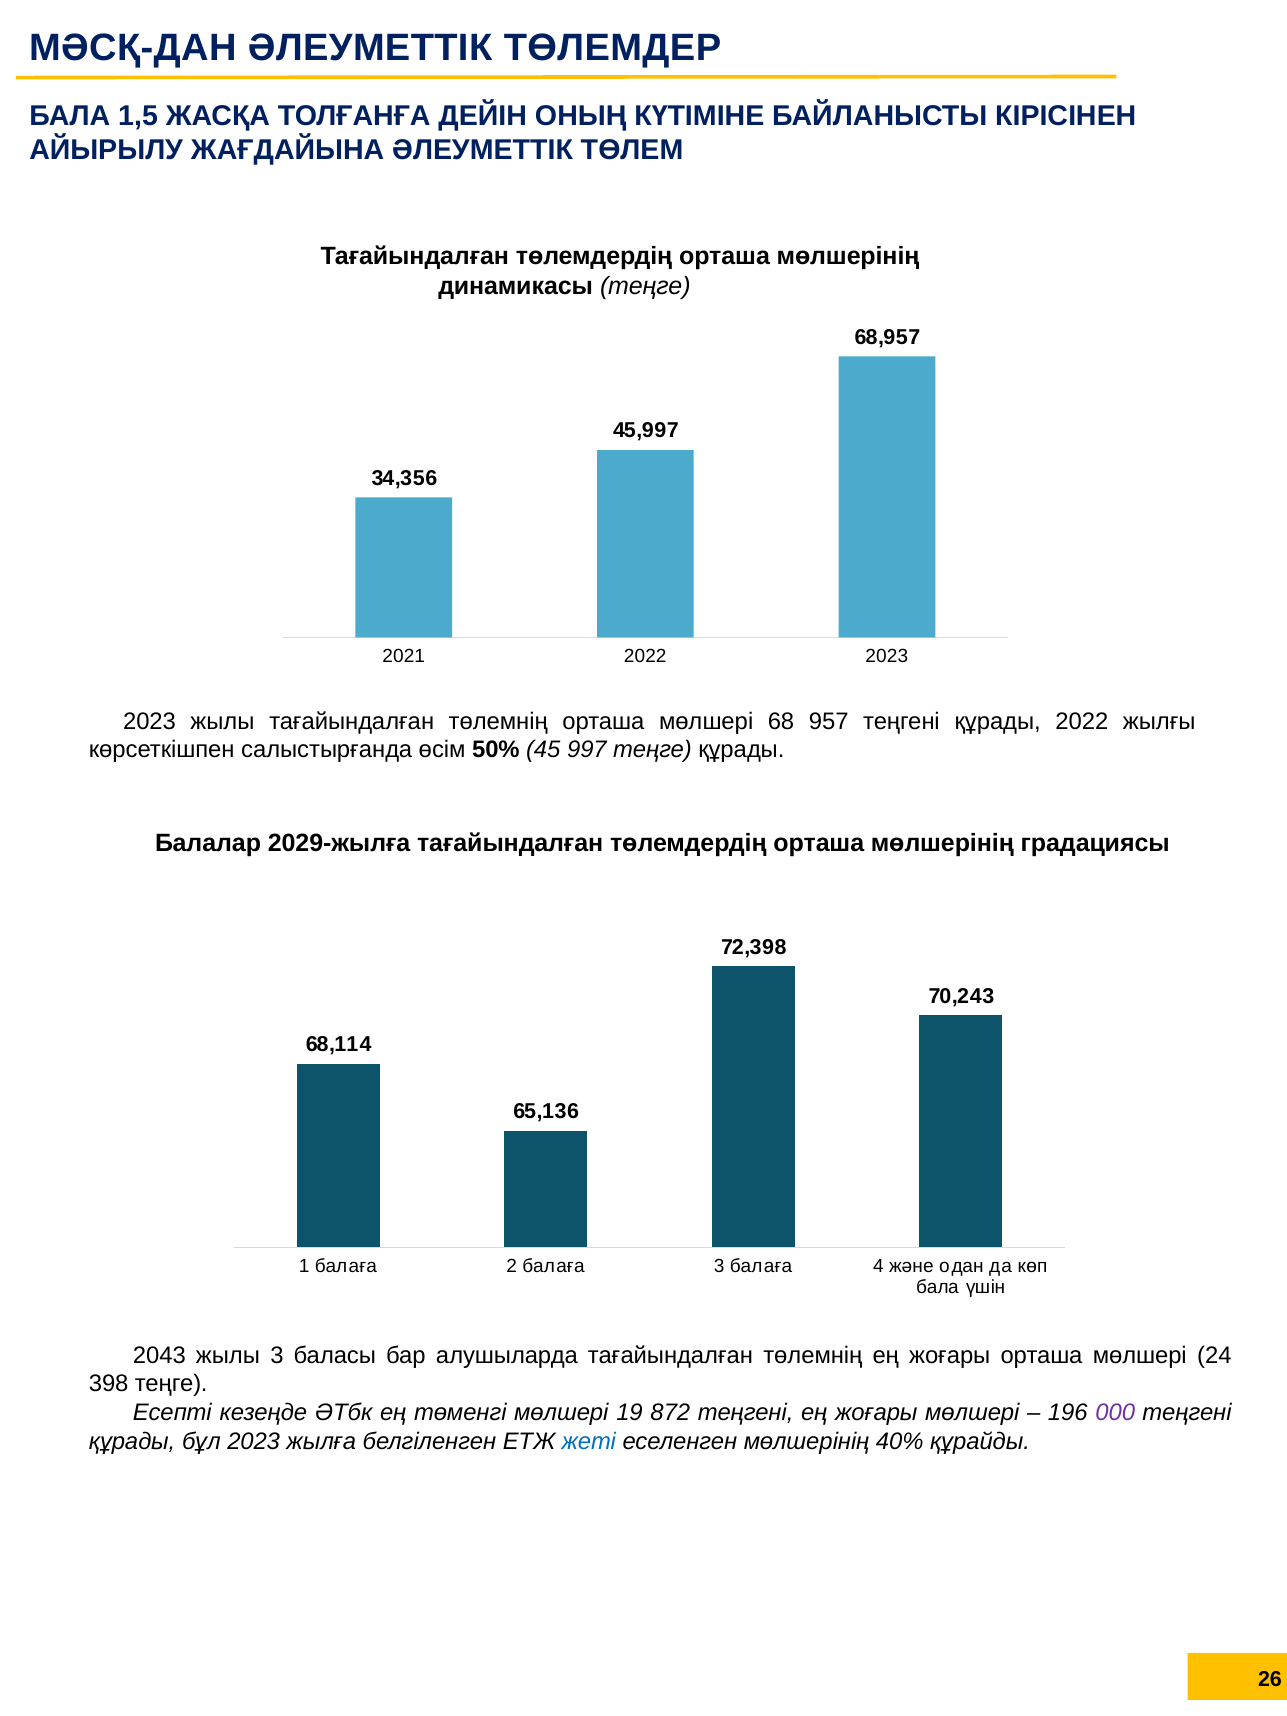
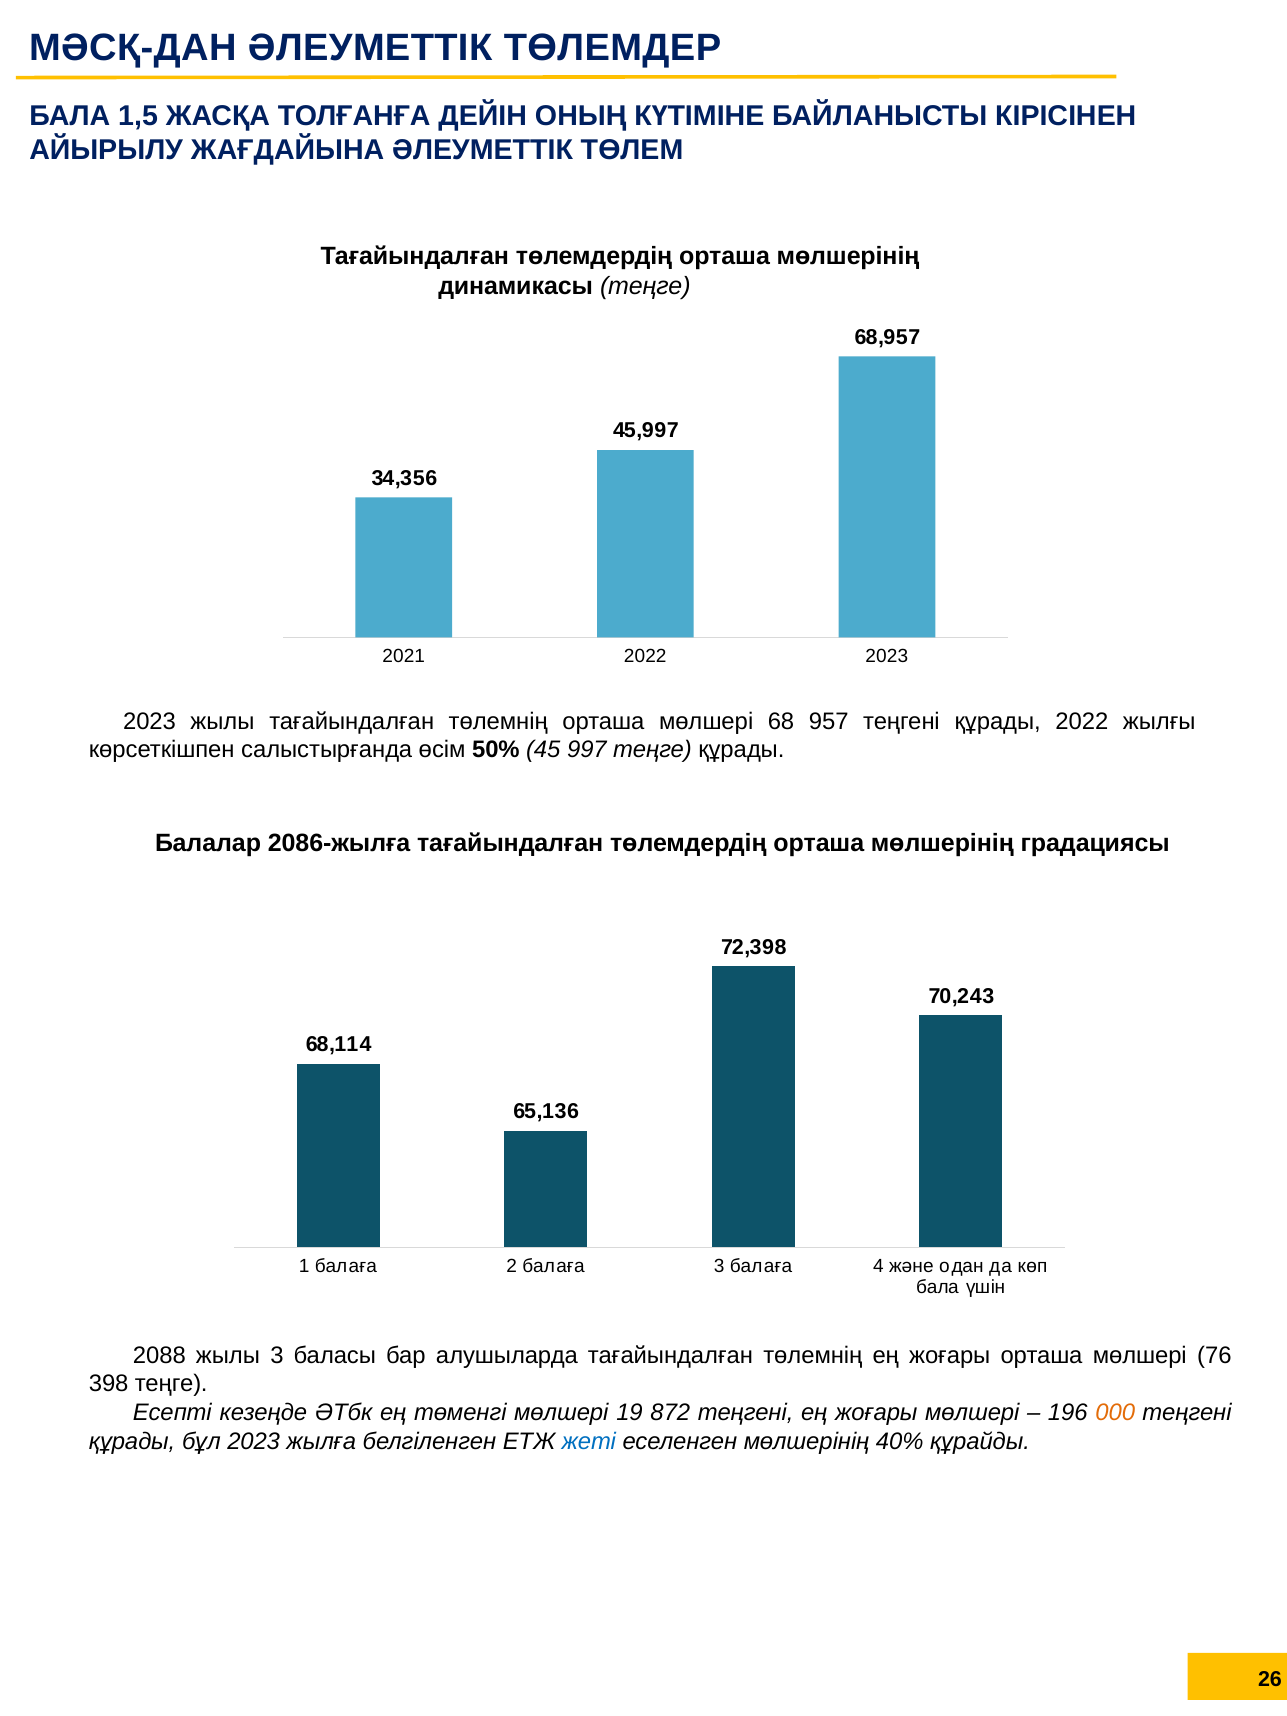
2029-жылға: 2029-жылға -> 2086-жылға (339, 844)
2043: 2043 -> 2088 (159, 1355)
24: 24 -> 76 (1214, 1355)
000 colour: purple -> orange (1115, 1412)
